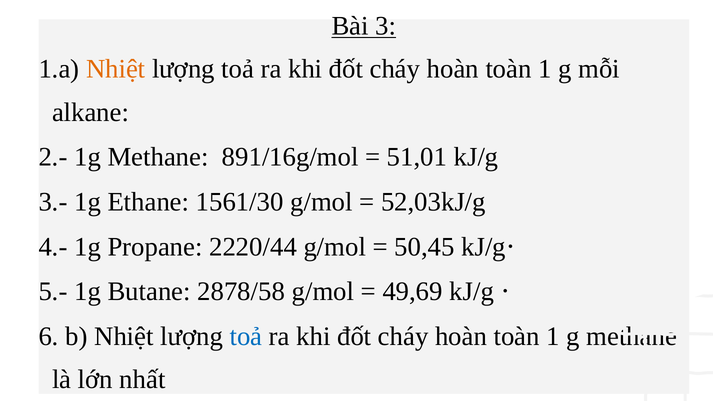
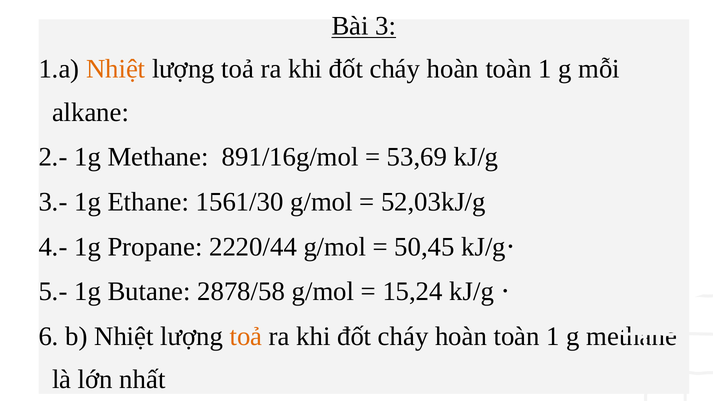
51,01: 51,01 -> 53,69 (417, 157)
49,69: 49,69 -> 15,24 (413, 292)
toả colour: blue -> orange (246, 336)
